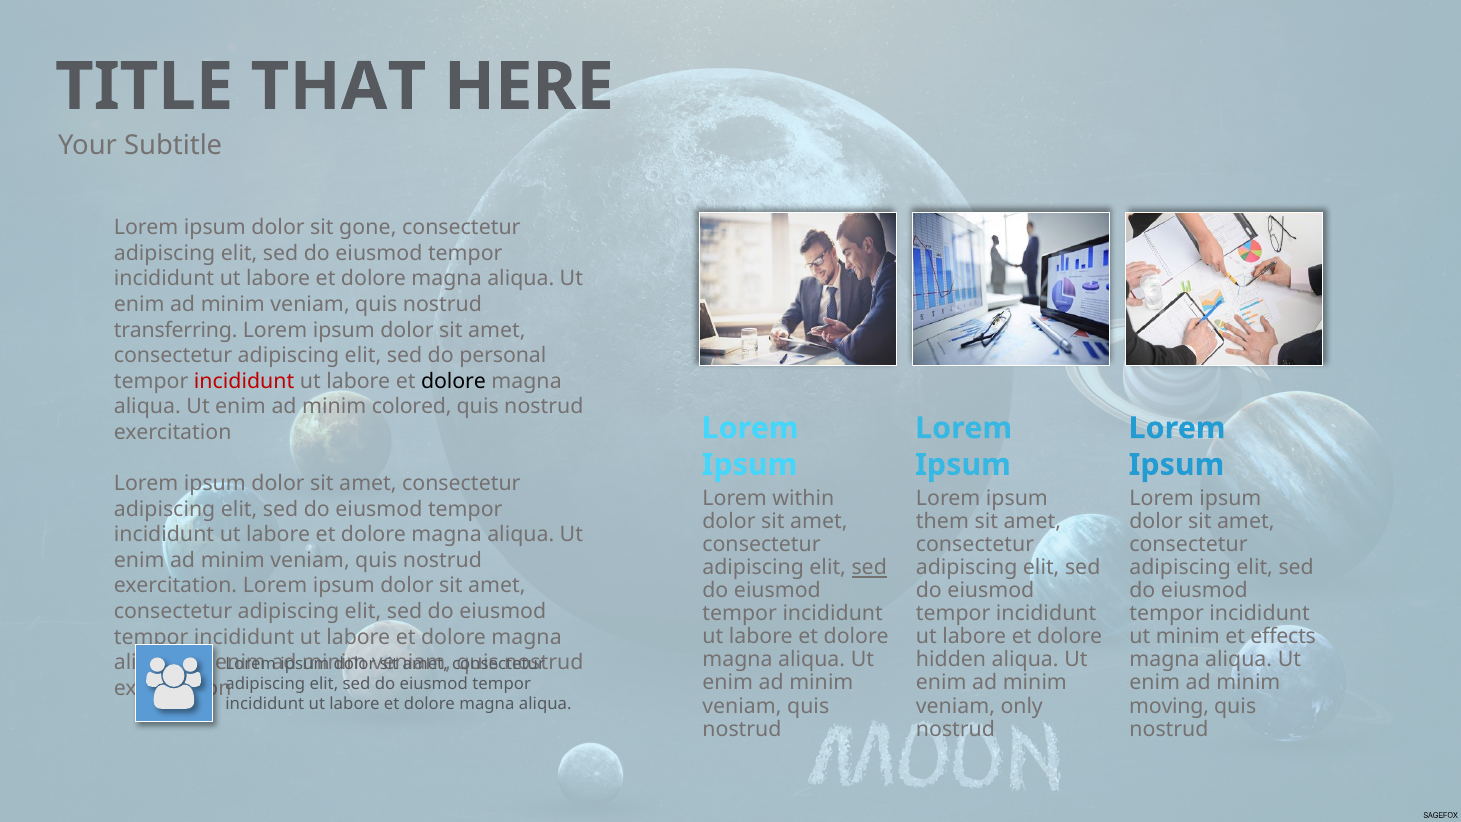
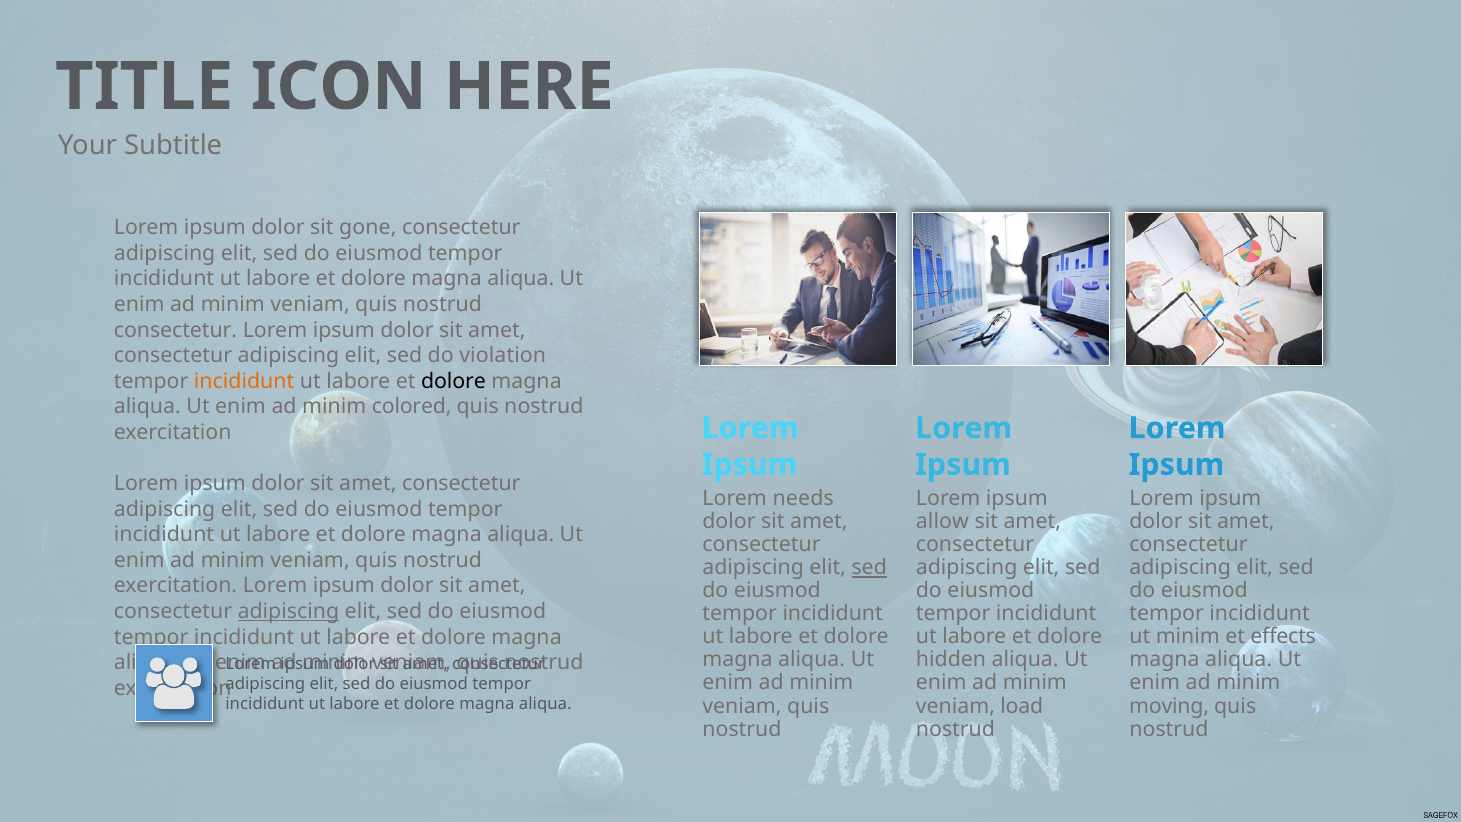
THAT: THAT -> ICON (339, 87)
transferring: transferring -> consectetur (176, 330)
personal: personal -> violation (503, 356)
incididunt colour: red -> orange (244, 381)
within: within -> needs (803, 498)
them: them -> allow (942, 522)
adipiscing underline: none -> present (288, 611)
only: only -> load (1022, 706)
